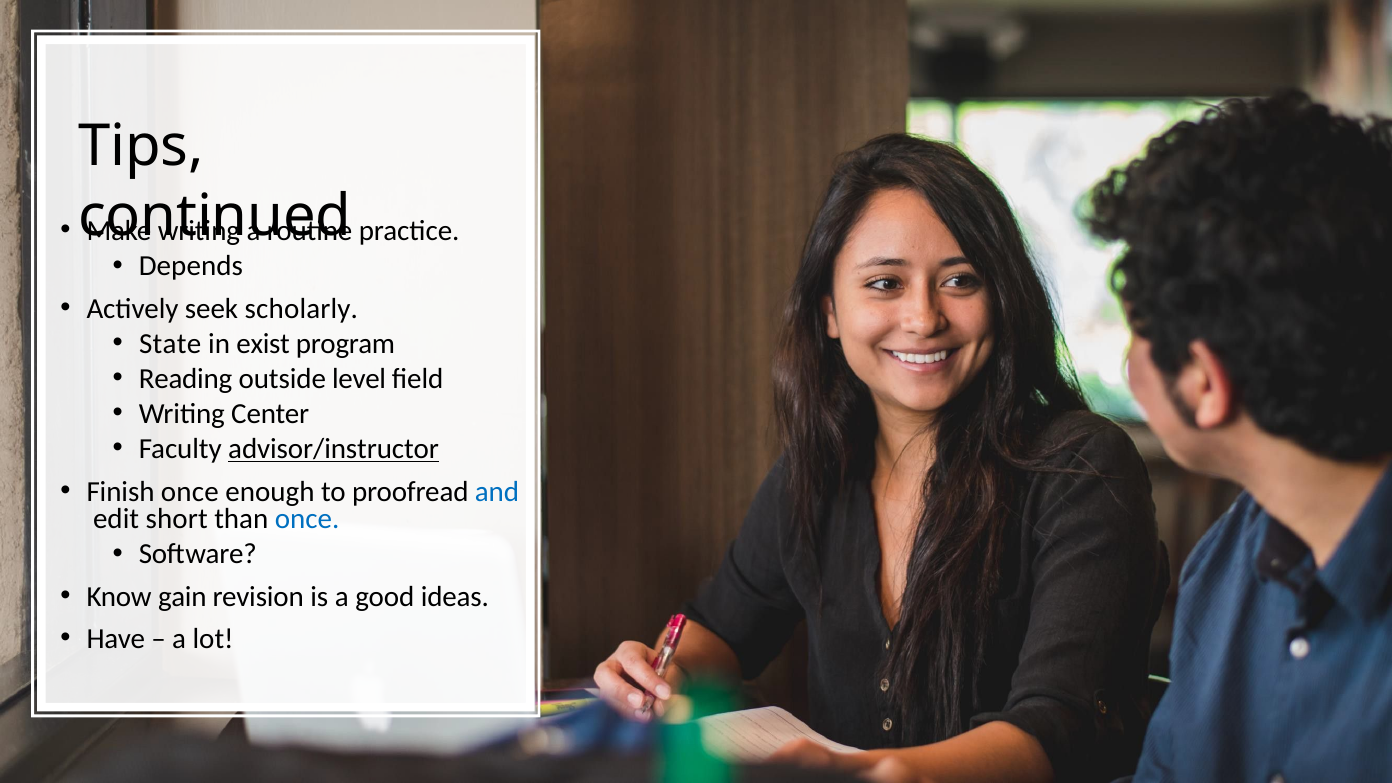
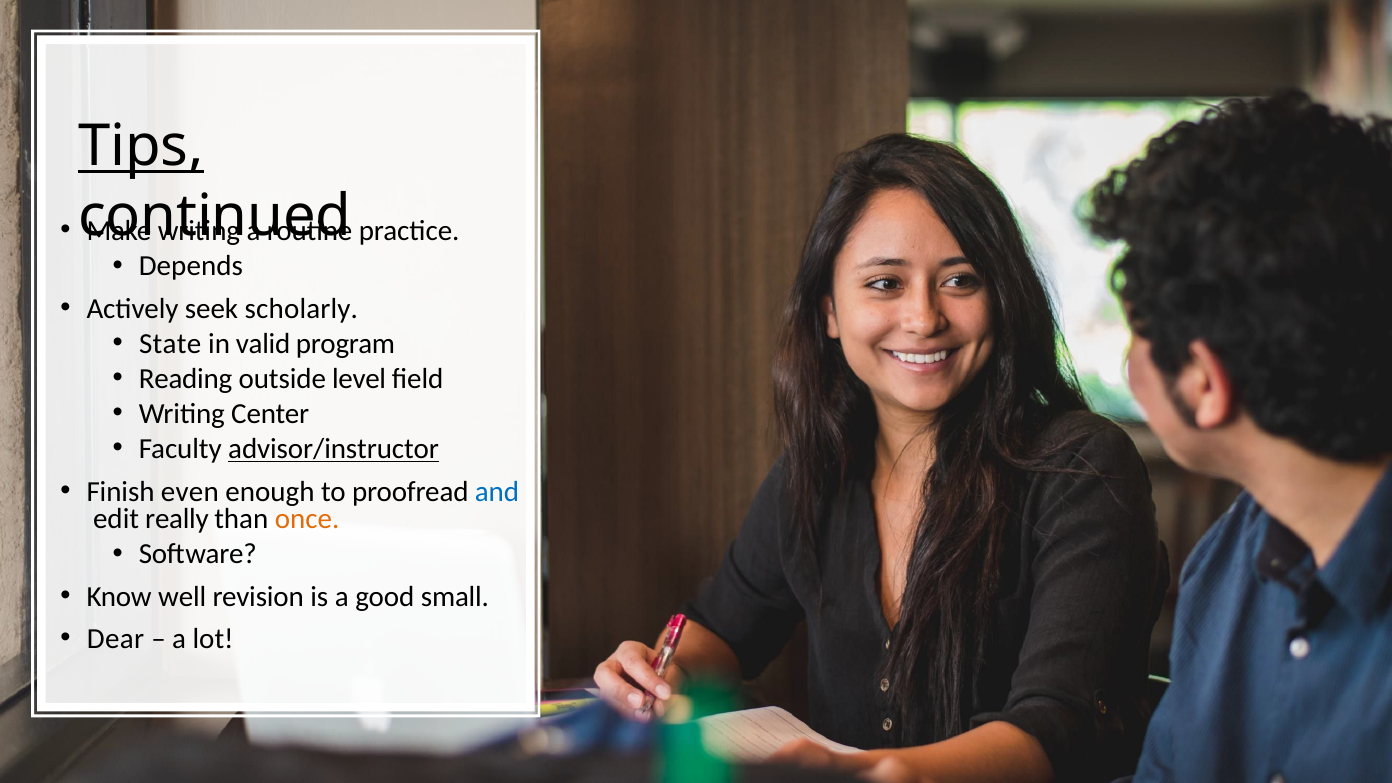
Tips underline: none -> present (141, 147)
exist: exist -> valid (263, 344)
Finish once: once -> even (190, 492)
short: short -> really (177, 519)
once colour: blue -> orange (307, 519)
gain: gain -> well (182, 597)
ideas: ideas -> small (455, 597)
Have: Have -> Dear (116, 639)
